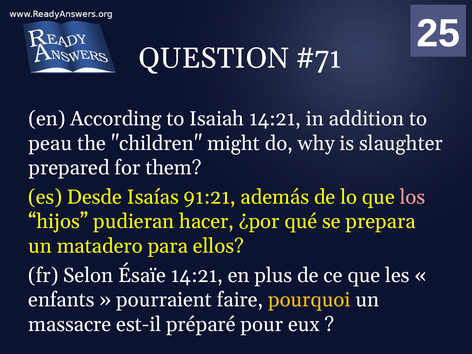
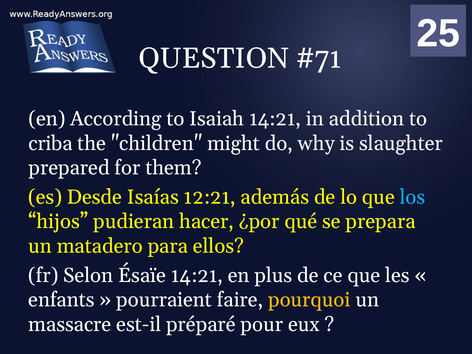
peau: peau -> criba (51, 143)
91:21: 91:21 -> 12:21 (210, 197)
los colour: pink -> light blue (412, 197)
